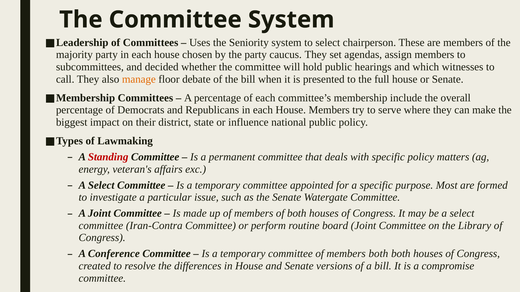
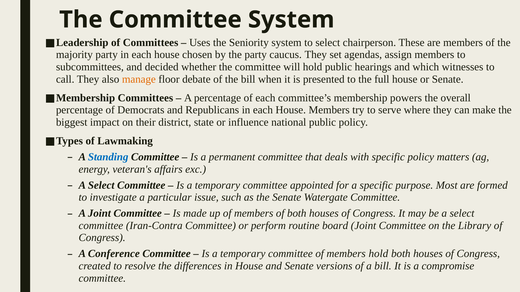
include: include -> powers (406, 98)
Standing colour: red -> blue (108, 157)
members both: both -> hold (378, 254)
